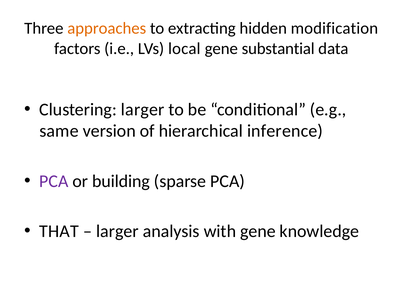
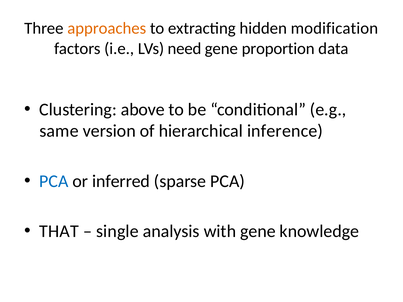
local: local -> need (184, 49)
substantial: substantial -> proportion (278, 49)
Clustering larger: larger -> above (143, 110)
PCA colour: purple -> blue (54, 181)
building: building -> inferred (121, 181)
larger: larger -> single (117, 231)
